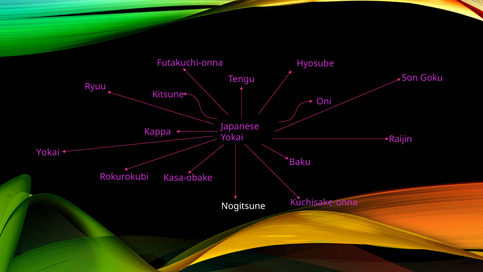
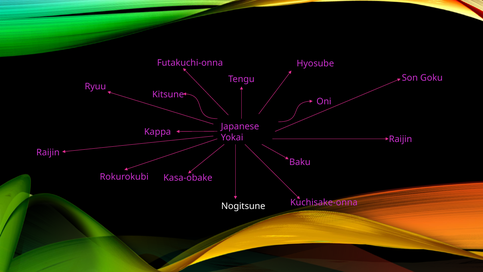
Yokai: Yokai -> Raijin (48, 152)
